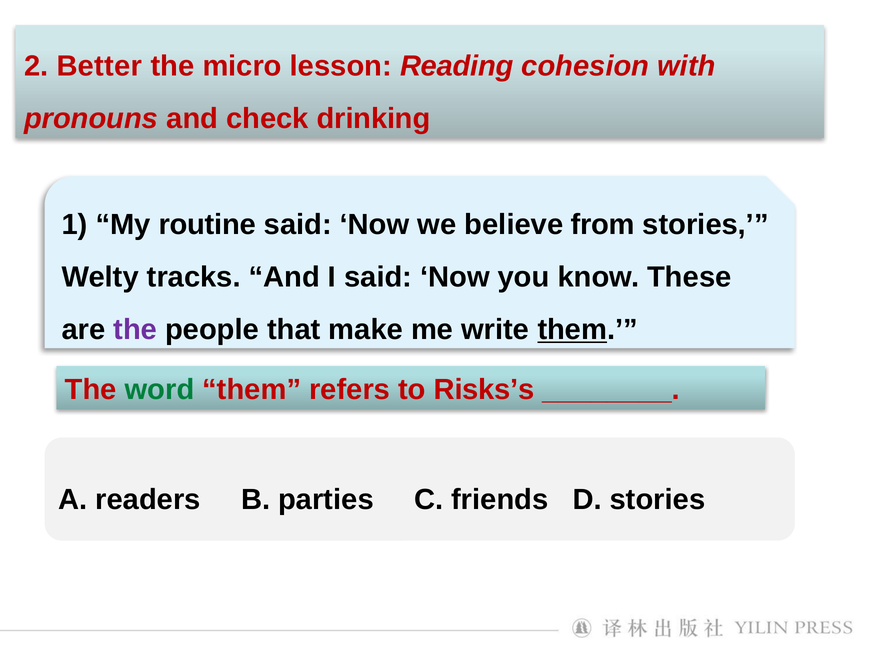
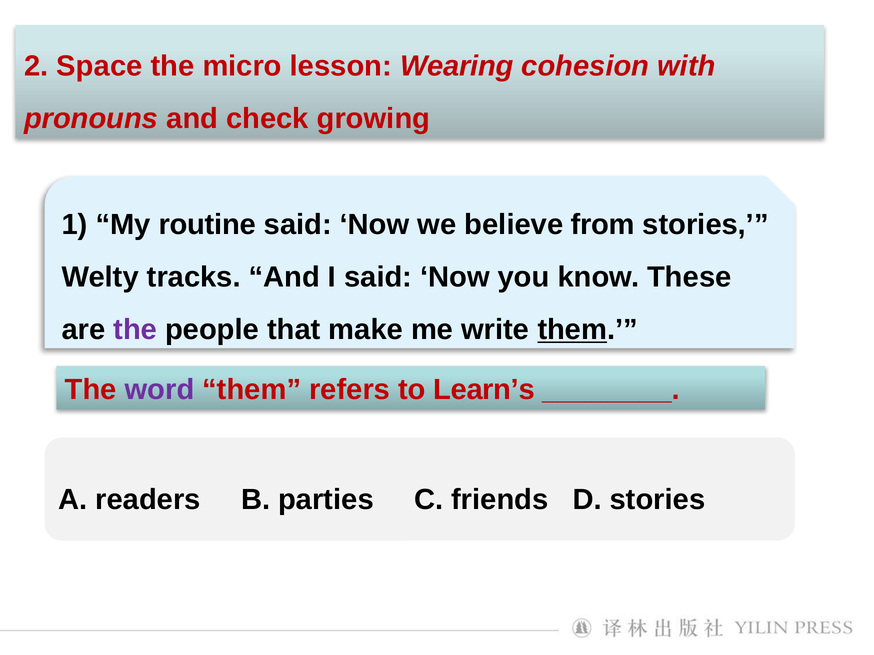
Better: Better -> Space (99, 66)
Reading: Reading -> Wearing (457, 66)
drinking: drinking -> growing (373, 119)
word colour: green -> purple (160, 390)
Risks’s: Risks’s -> Learn’s (484, 390)
